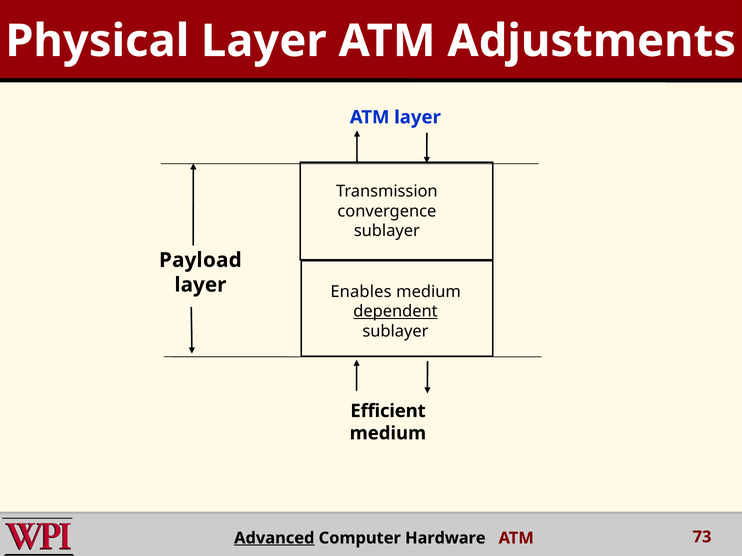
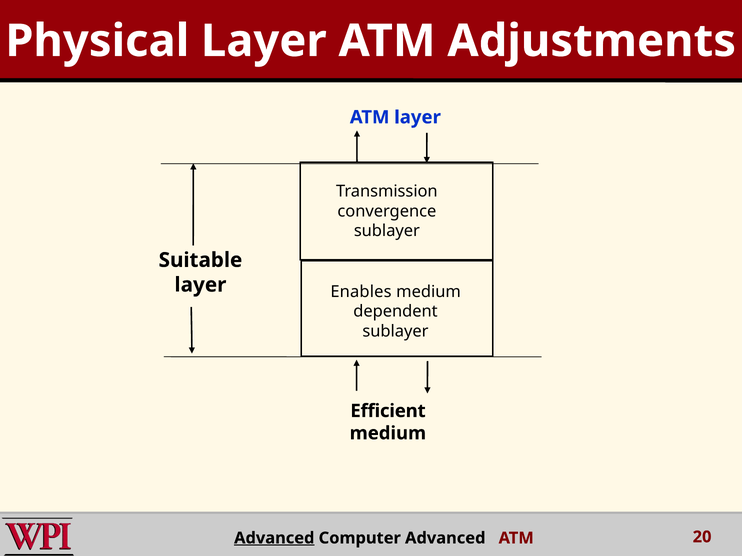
Payload: Payload -> Suitable (200, 260)
dependent underline: present -> none (396, 312)
Computer Hardware: Hardware -> Advanced (445, 539)
73: 73 -> 20 (702, 537)
